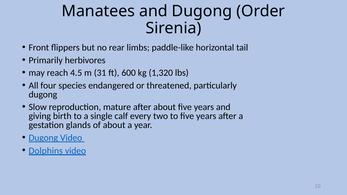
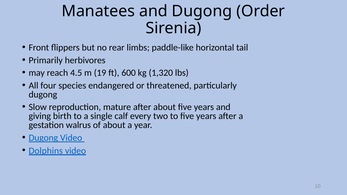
31: 31 -> 19 (100, 73)
glands: glands -> walrus (78, 125)
